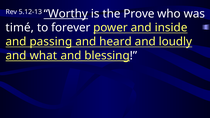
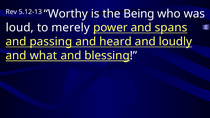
Worthy underline: present -> none (66, 14)
Prove: Prove -> Being (139, 14)
timé: timé -> loud (20, 28)
forever: forever -> merely (71, 28)
inside: inside -> spans (171, 28)
